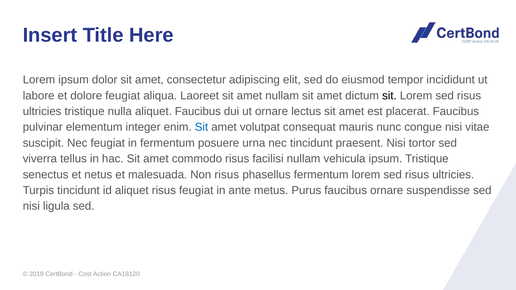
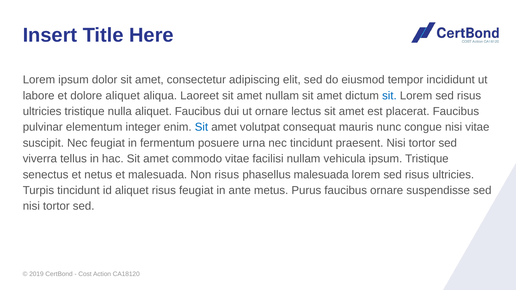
dolore feugiat: feugiat -> aliquet (123, 96)
sit colour: black -> blue (389, 96)
commodo risus: risus -> vitae (237, 159)
phasellus fermentum: fermentum -> malesuada (321, 175)
ligula: ligula -> tortor (56, 206)
